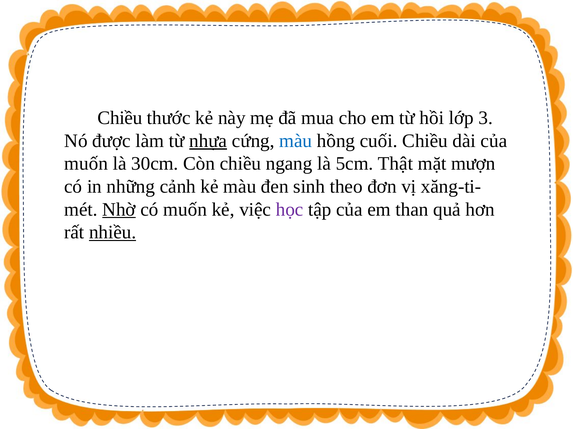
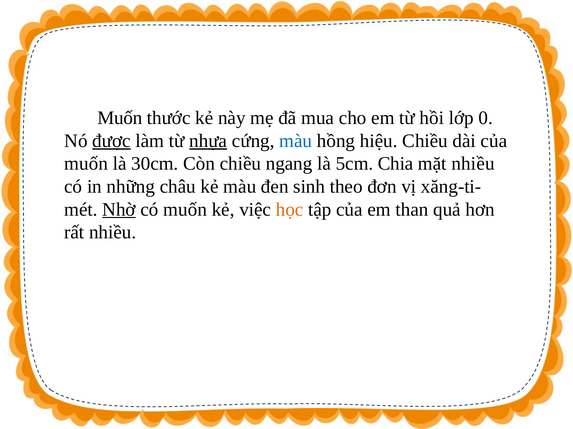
Chiều: Chiều -> Muốn (120, 118)
3: 3 -> 0 (486, 118)
được underline: none -> present (111, 141)
cuối: cuối -> hiệu (379, 141)
Thật: Thật -> Chia (396, 164)
mặt mượn: mượn -> nhiều (473, 164)
cảnh: cảnh -> châu (178, 187)
học colour: purple -> orange (290, 210)
nhiều underline: present -> none (113, 233)
